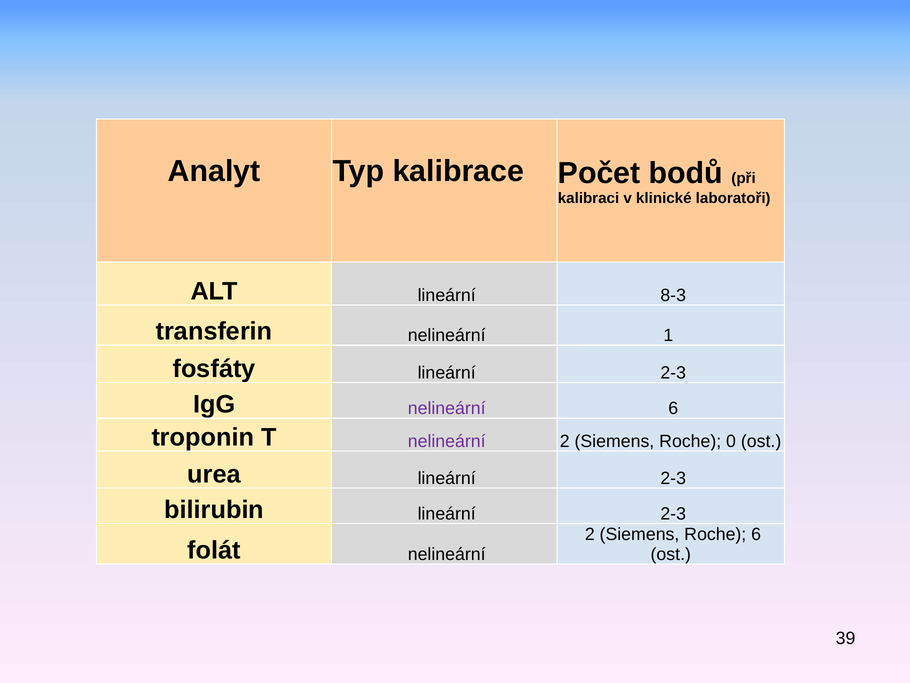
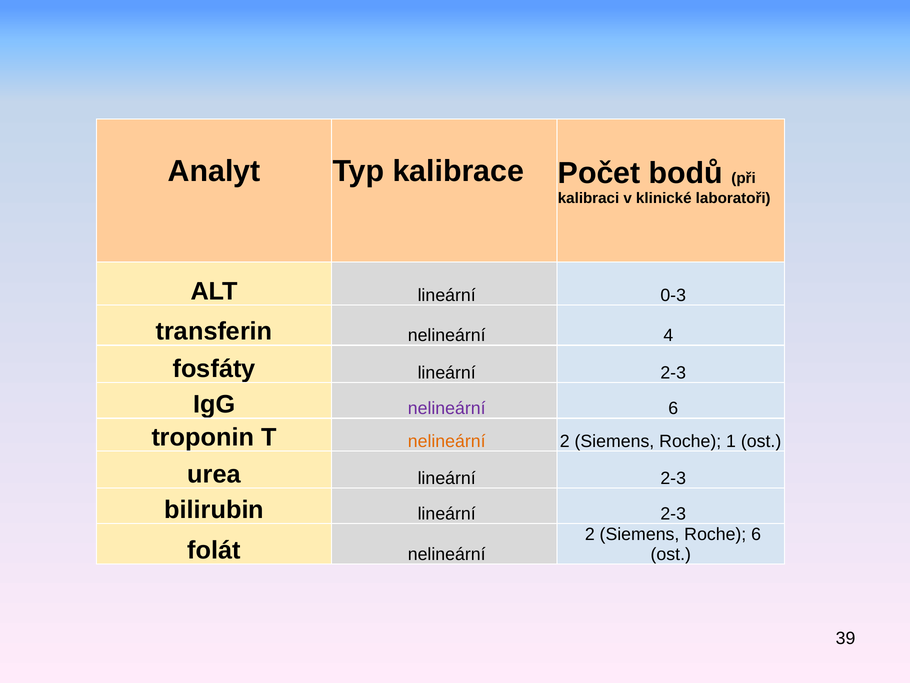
8-3: 8-3 -> 0-3 (673, 295)
1: 1 -> 4 (668, 335)
nelineární colour: purple -> orange (447, 441)
0: 0 -> 1 (731, 441)
